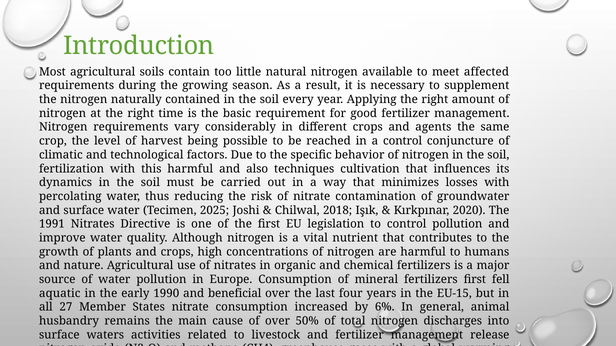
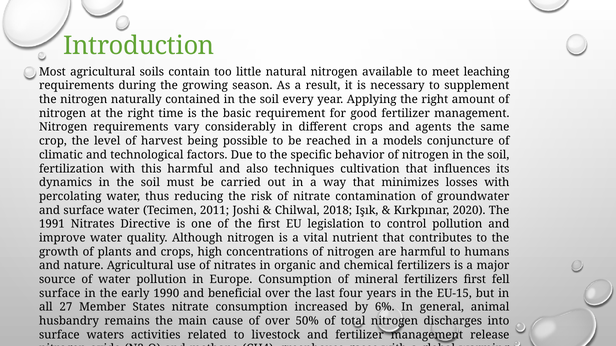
affected: affected -> leaching (487, 72)
a control: control -> models (403, 141)
2025: 2025 -> 2011 (215, 211)
aquatic: aquatic -> surface (60, 294)
